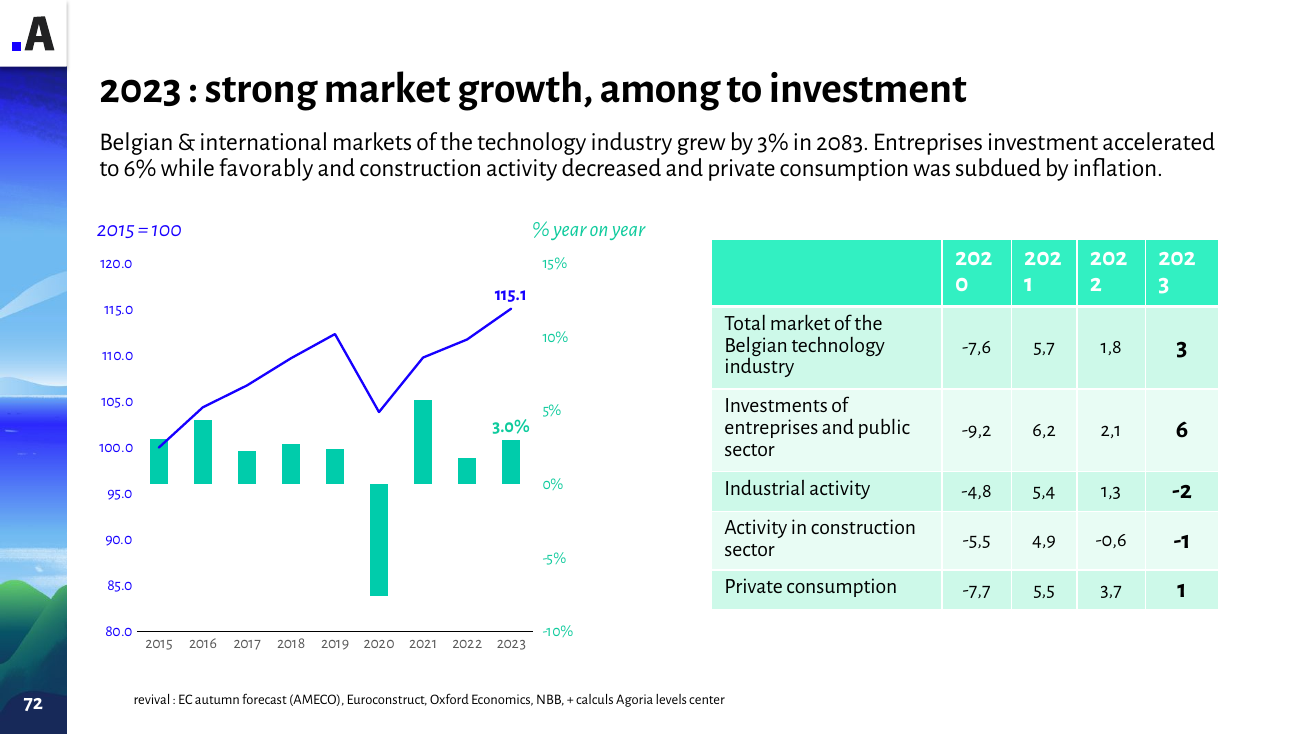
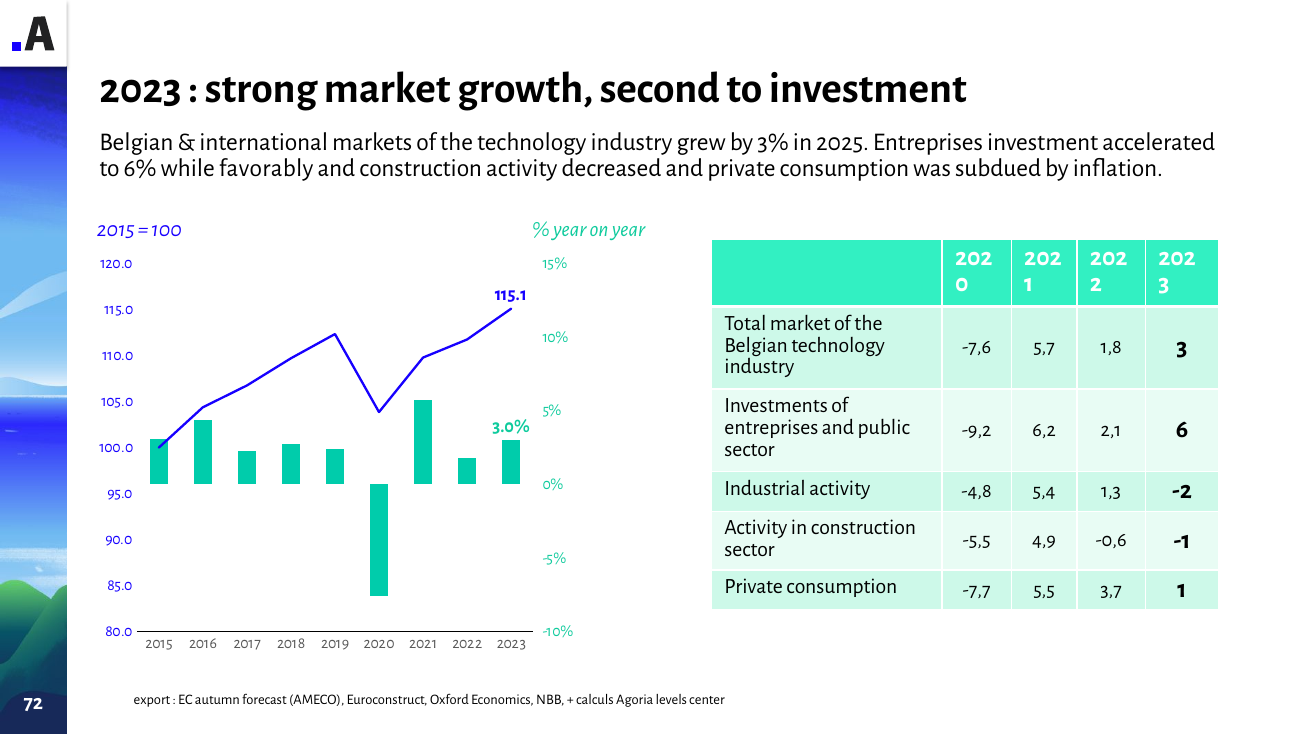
among: among -> second (660, 88)
2083: 2083 -> 2025 (843, 142)
revival: revival -> export (152, 700)
